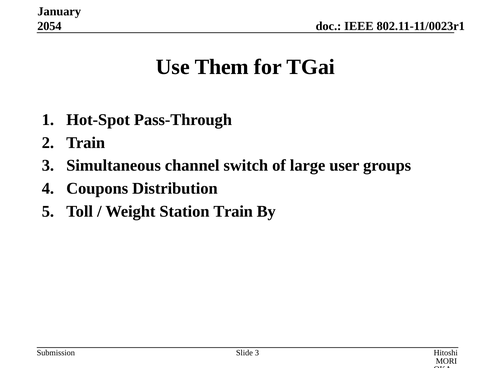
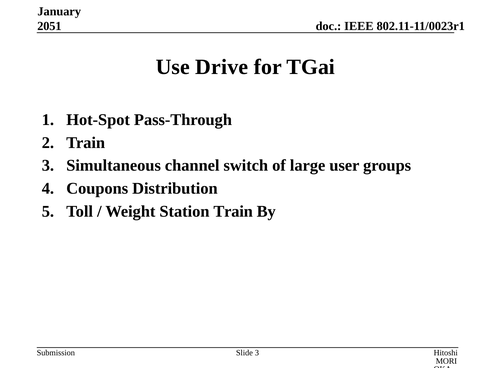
2054: 2054 -> 2051 (49, 26)
Them: Them -> Drive (222, 67)
